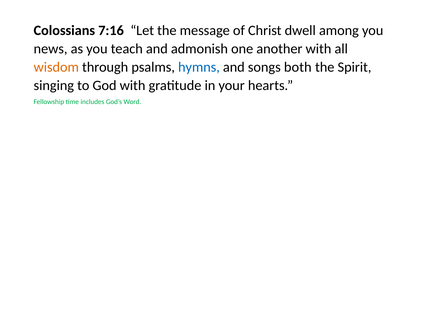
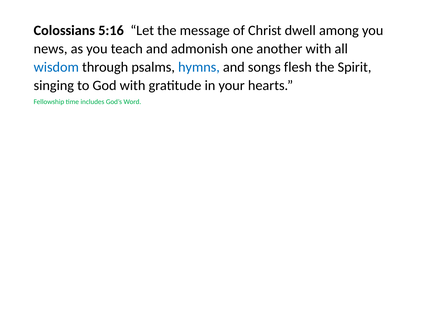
7:16: 7:16 -> 5:16 (111, 31)
wisdom colour: orange -> blue (56, 67)
both: both -> flesh (298, 67)
